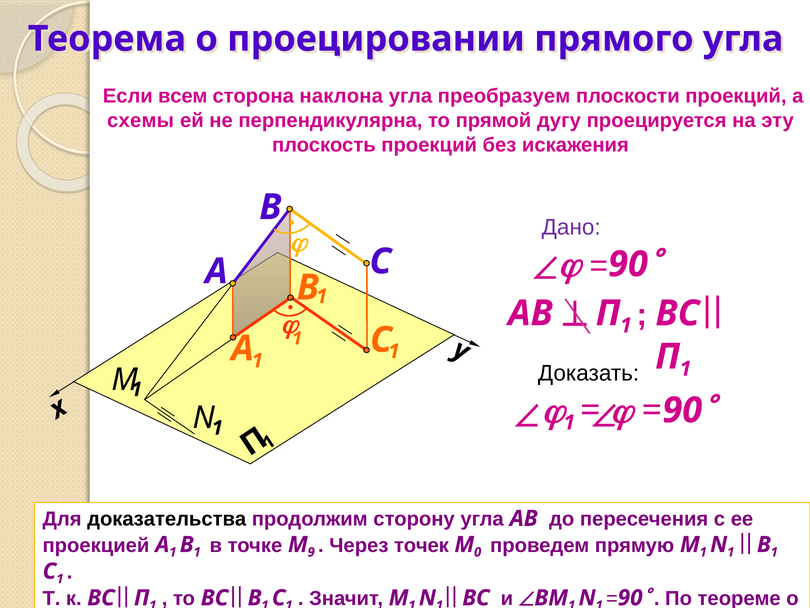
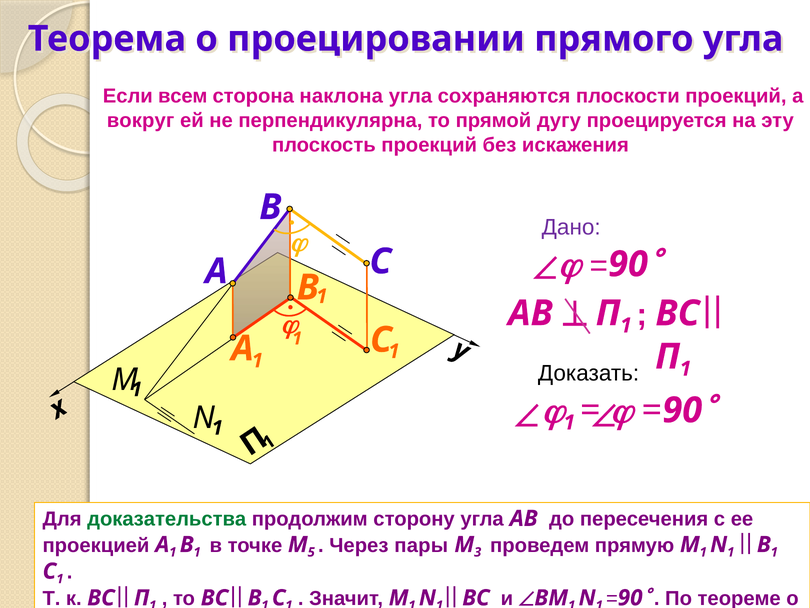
преобразуем: преобразуем -> сохраняются (504, 96)
схемы: схемы -> вокруг (141, 120)
доказательства colour: black -> green (167, 519)
9: 9 -> 5 (311, 552)
точек: точек -> пары (421, 545)
0: 0 -> 3 (478, 552)
